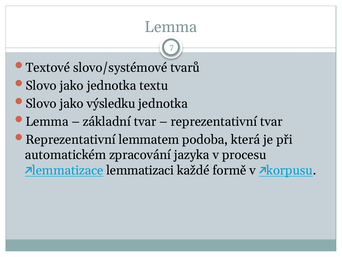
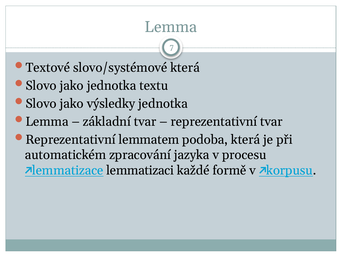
slovo/systémové tvarů: tvarů -> která (185, 67)
výsledku: výsledku -> výsledky (111, 103)
